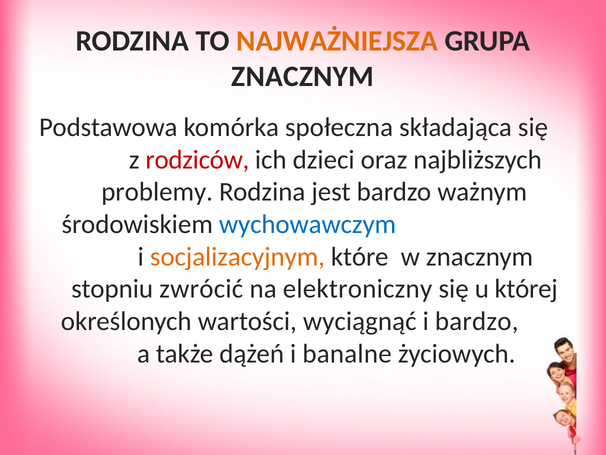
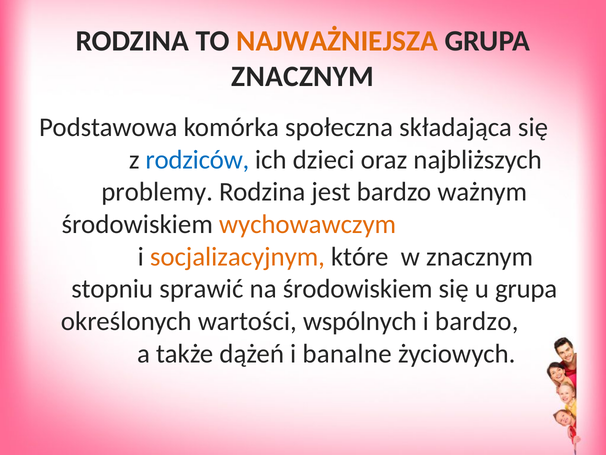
rodziców colour: red -> blue (197, 159)
wychowawczym colour: blue -> orange (308, 224)
zwrócić: zwrócić -> sprawić (201, 289)
na elektroniczny: elektroniczny -> środowiskiem (358, 289)
u której: której -> grupa (526, 289)
wyciągnąć: wyciągnąć -> wspólnych (360, 321)
